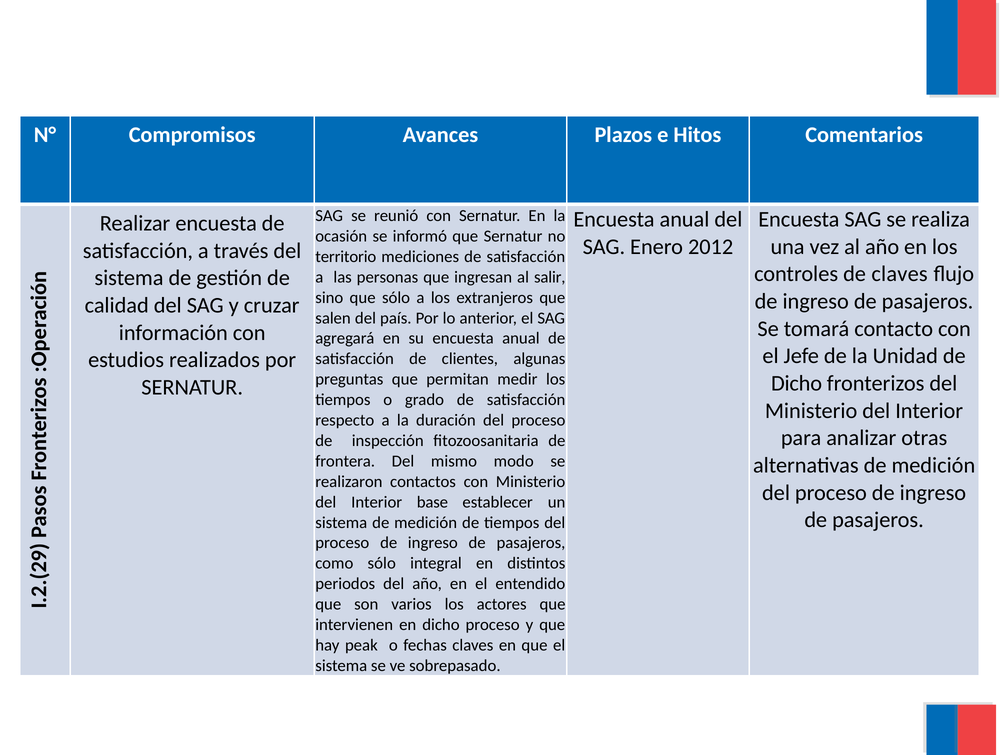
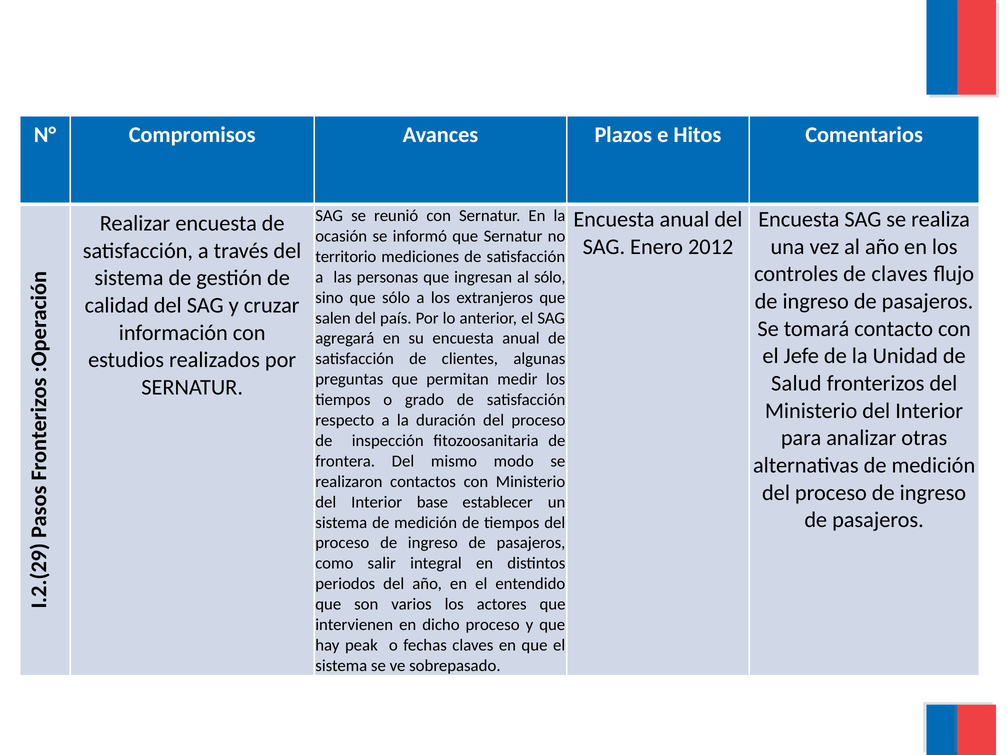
al salir: salir -> sólo (550, 277)
Dicho: Dicho -> Salud (796, 383)
como sólo: sólo -> salir (382, 564)
